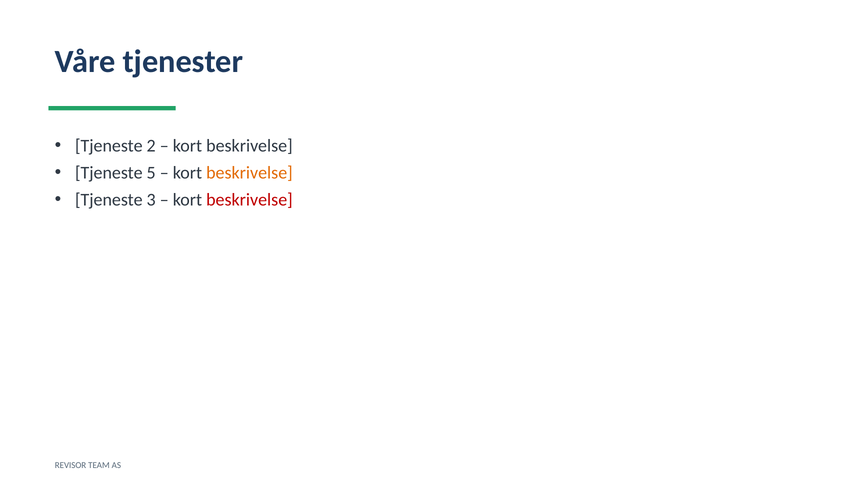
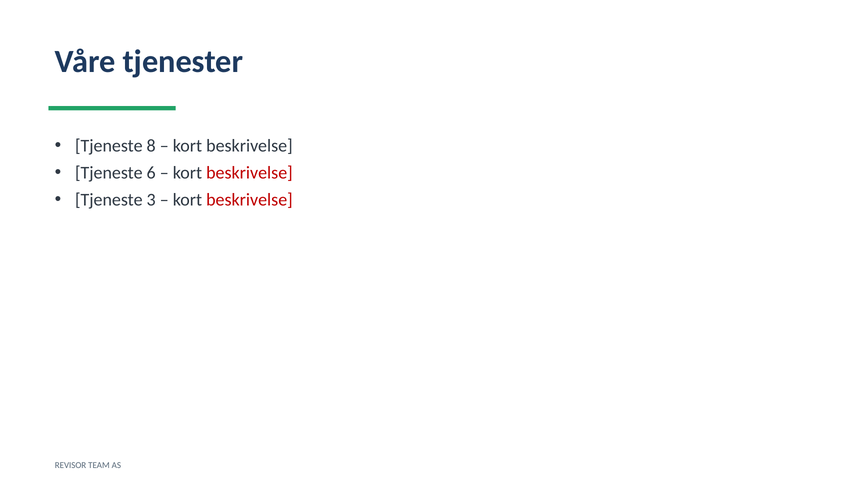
2: 2 -> 8 (151, 146)
5: 5 -> 6 (151, 173)
beskrivelse colour: orange -> red (249, 173)
